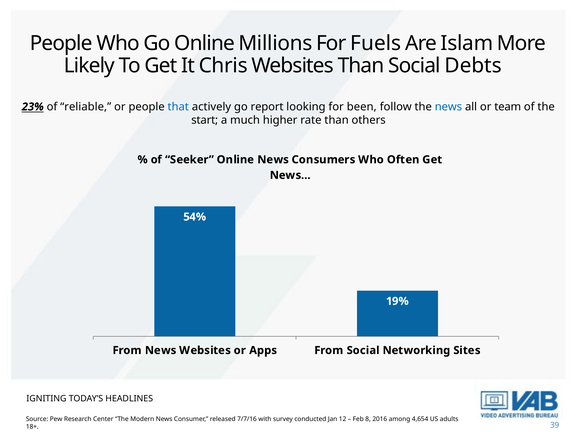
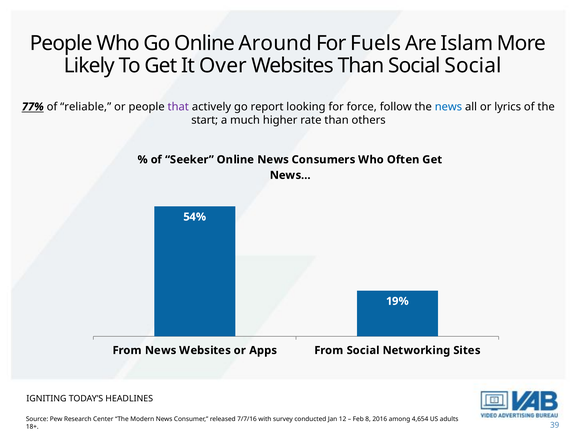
Millions: Millions -> Around (275, 43)
Chris: Chris -> Over (223, 66)
Social Debts: Debts -> Social (473, 66)
23%: 23% -> 77% (33, 107)
that colour: blue -> purple (178, 107)
been: been -> force (362, 107)
team: team -> lyrics (508, 107)
